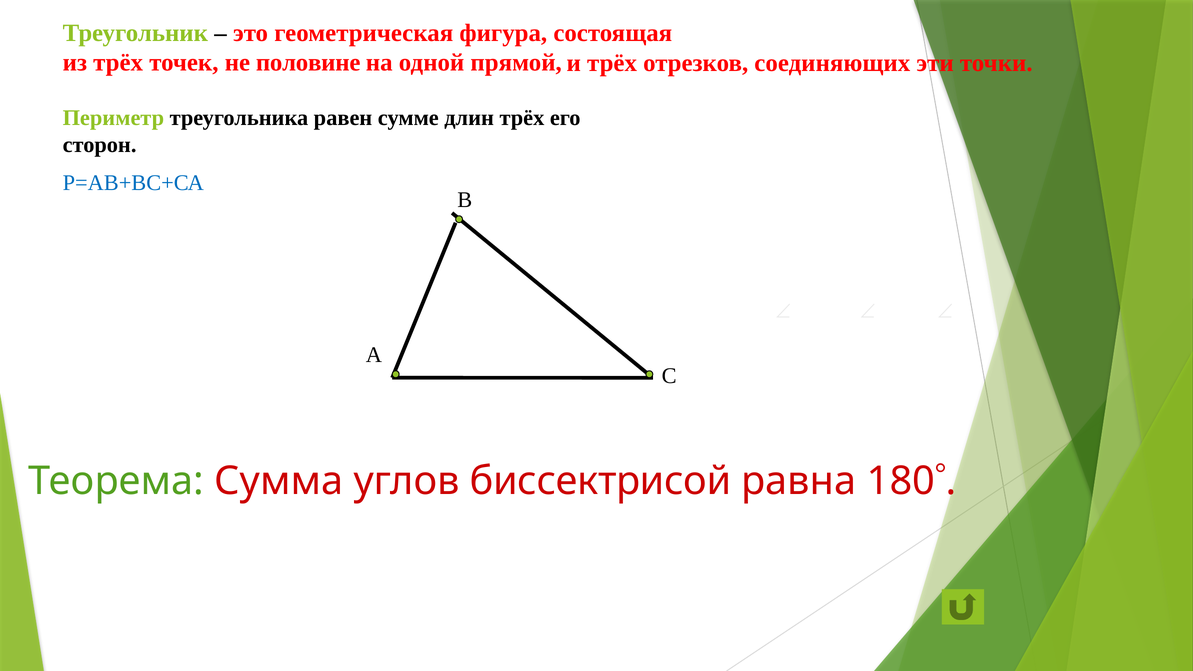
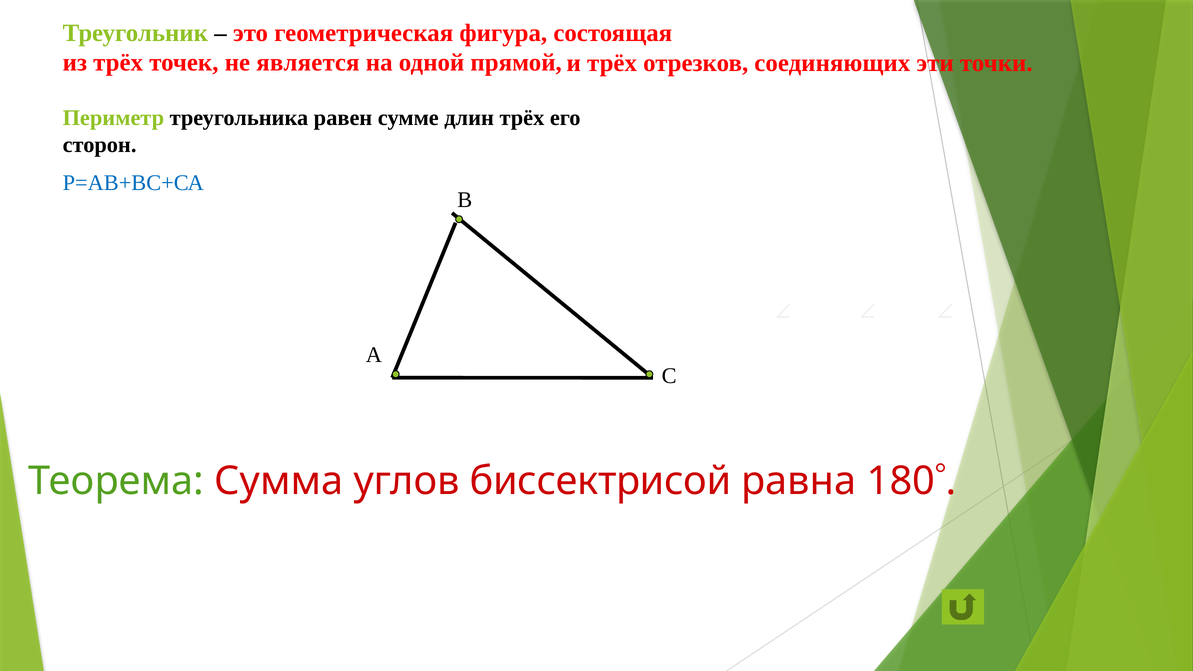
половине: половине -> является (308, 63)
